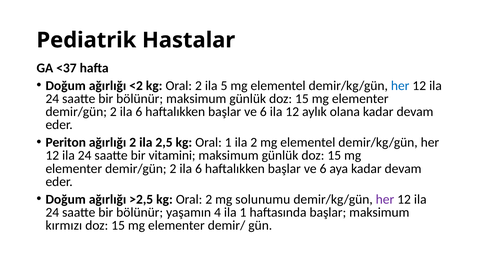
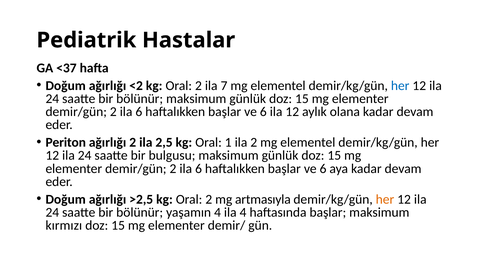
5: 5 -> 7 (224, 86)
vitamini: vitamini -> bulgusu (172, 156)
solunumu: solunumu -> artmasıyla (263, 200)
her colour: purple -> orange (385, 200)
ila 1: 1 -> 4 (243, 213)
